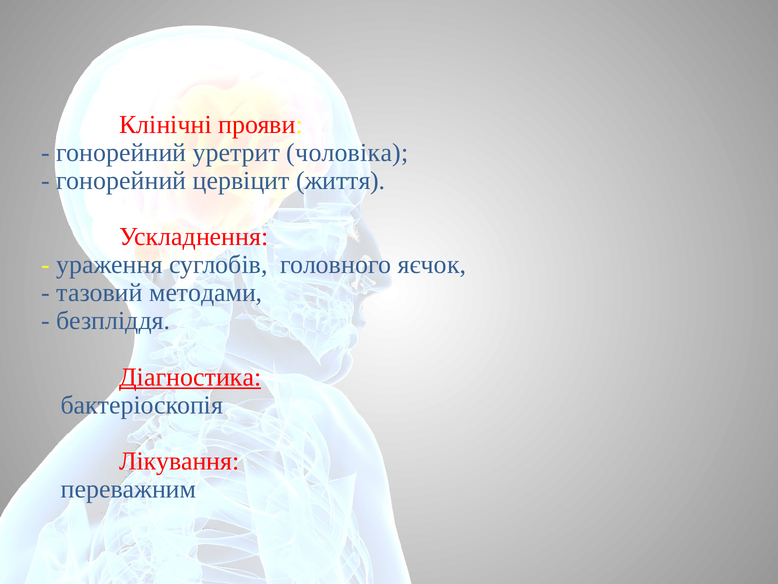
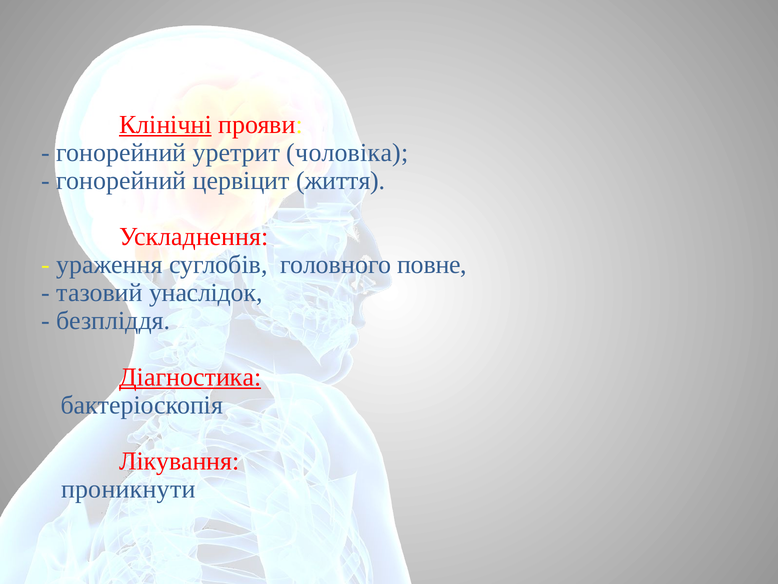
Клінічні underline: none -> present (165, 125)
яєчок: яєчок -> повне (432, 265)
методами: методами -> унаслідок (206, 293)
переважним: переважним -> проникнути (128, 489)
